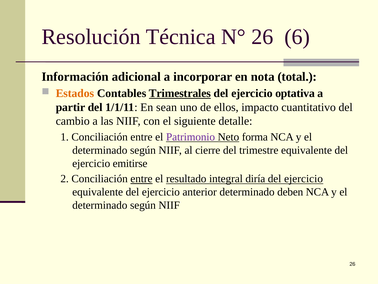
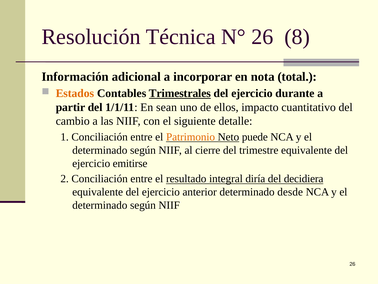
6: 6 -> 8 (297, 37)
optativa: optativa -> durante (295, 93)
Patrimonio colour: purple -> orange (191, 137)
forma: forma -> puede (255, 137)
entre underline: present -> none (141, 179)
ejercicio: ejercicio -> decidiera (304, 179)
deben: deben -> desde (290, 192)
